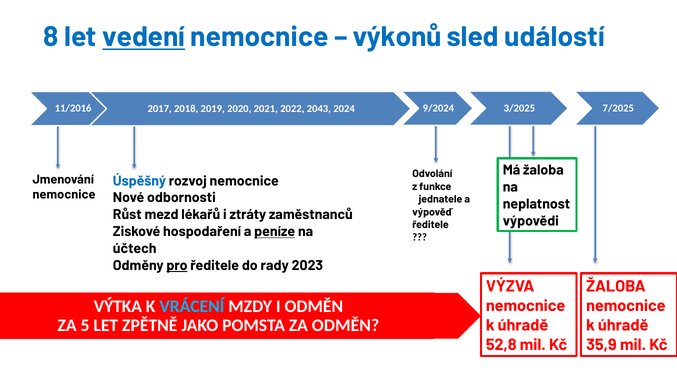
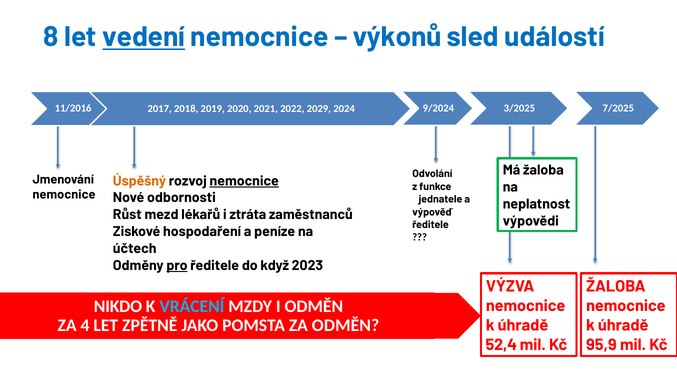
2043: 2043 -> 2029 (319, 109)
Úspěšný colour: blue -> orange (139, 181)
nemocnice underline: none -> present (244, 181)
ztráty: ztráty -> ztráta (248, 215)
peníze underline: present -> none (275, 232)
rady: rady -> když (275, 265)
VÝTKA: VÝTKA -> NIKDO (118, 306)
5: 5 -> 4 (85, 325)
52,8: 52,8 -> 52,4 (501, 345)
35,9: 35,9 -> 95,9 (601, 345)
